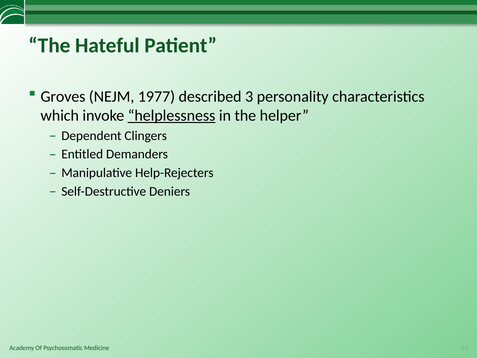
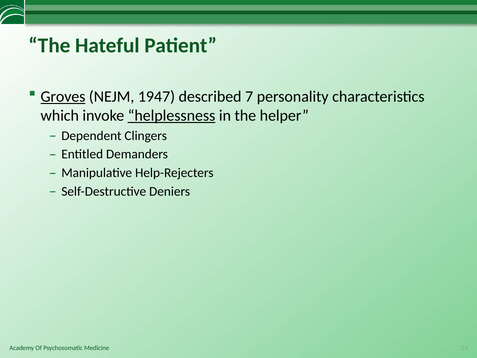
Groves underline: none -> present (63, 97)
1977: 1977 -> 1947 (156, 97)
3: 3 -> 7 (249, 97)
